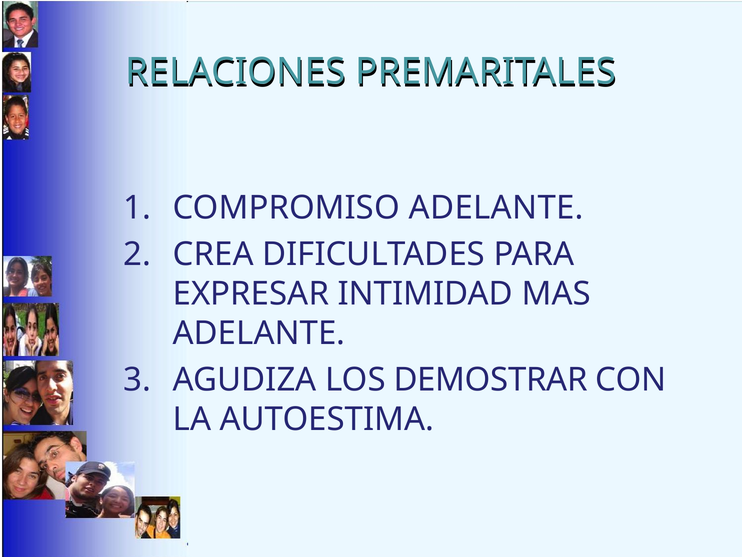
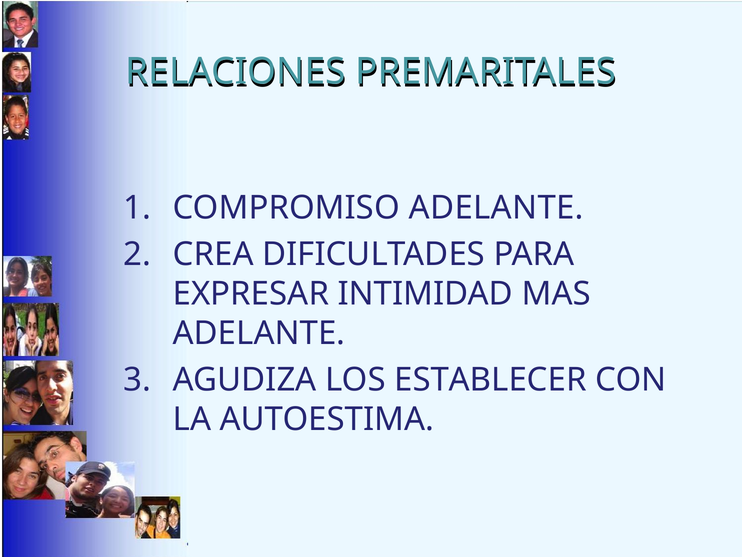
DEMOSTRAR: DEMOSTRAR -> ESTABLECER (490, 379)
